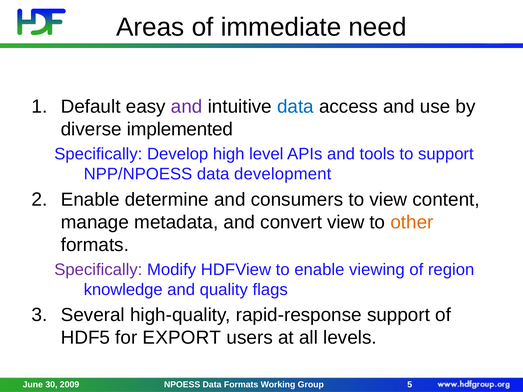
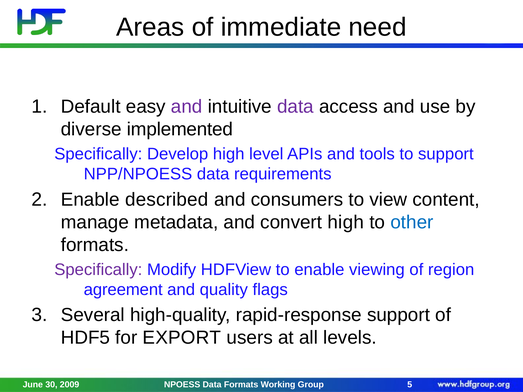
data colour: blue -> purple (295, 107)
development: development -> requirements (283, 174)
determine: determine -> described (167, 200)
convert view: view -> high (346, 222)
other colour: orange -> blue (412, 222)
knowledge: knowledge -> agreement (123, 290)
